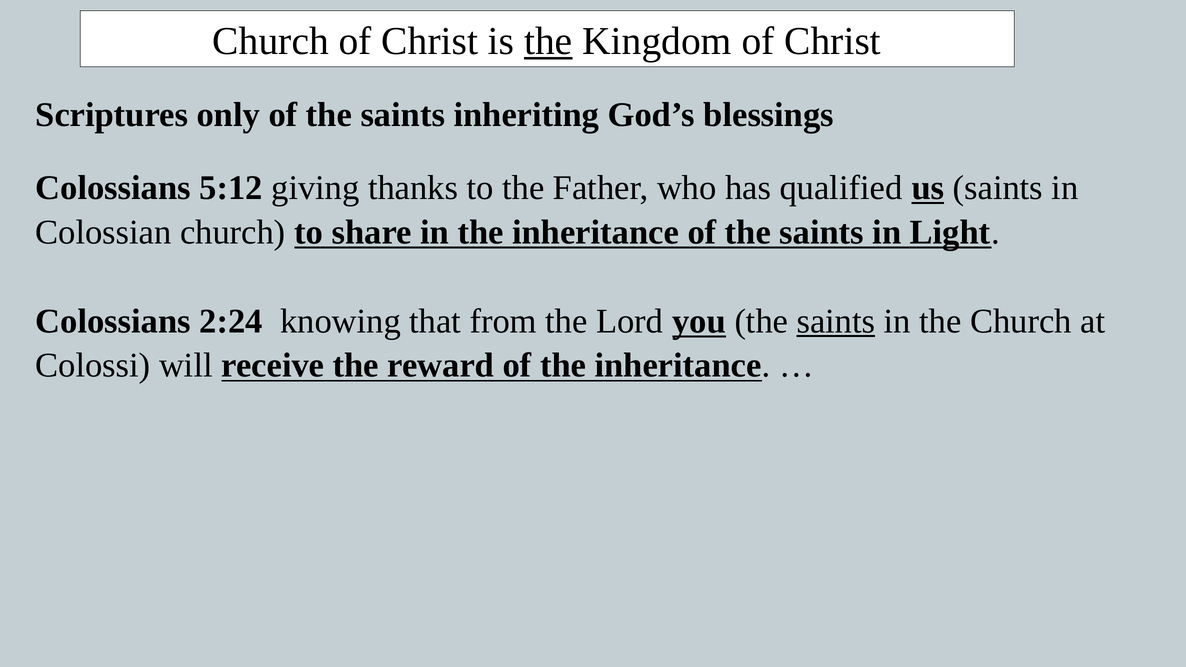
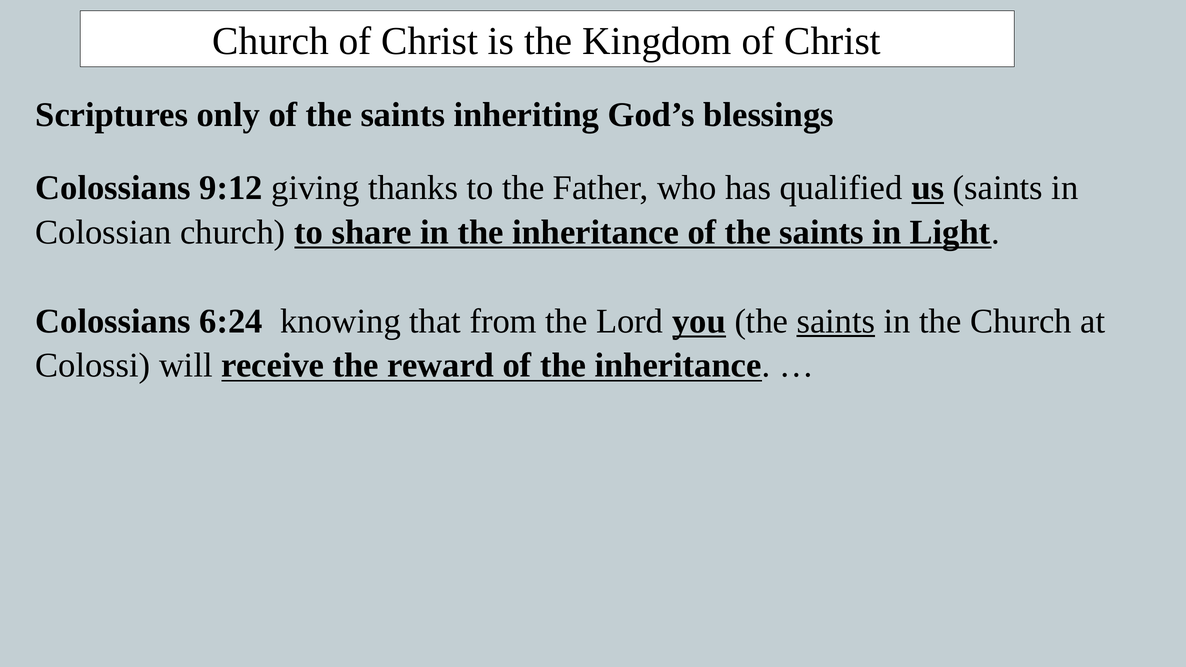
the underline: present -> none (548, 41)
5:12: 5:12 -> 9:12 (231, 188)
2:24: 2:24 -> 6:24 (231, 321)
